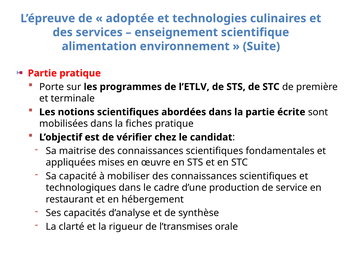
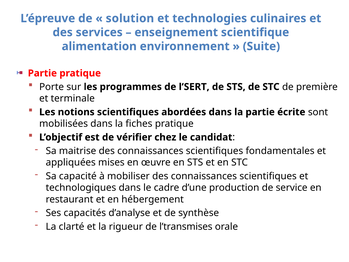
adoptée: adoptée -> solution (130, 18)
l’ETLV: l’ETLV -> l’SERT (194, 87)
